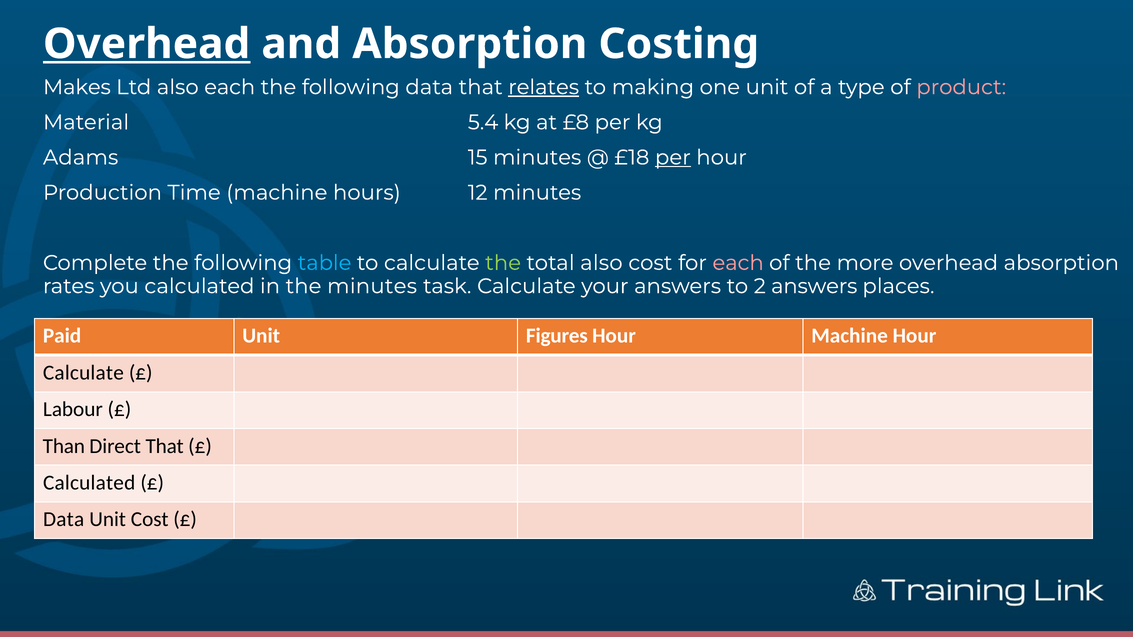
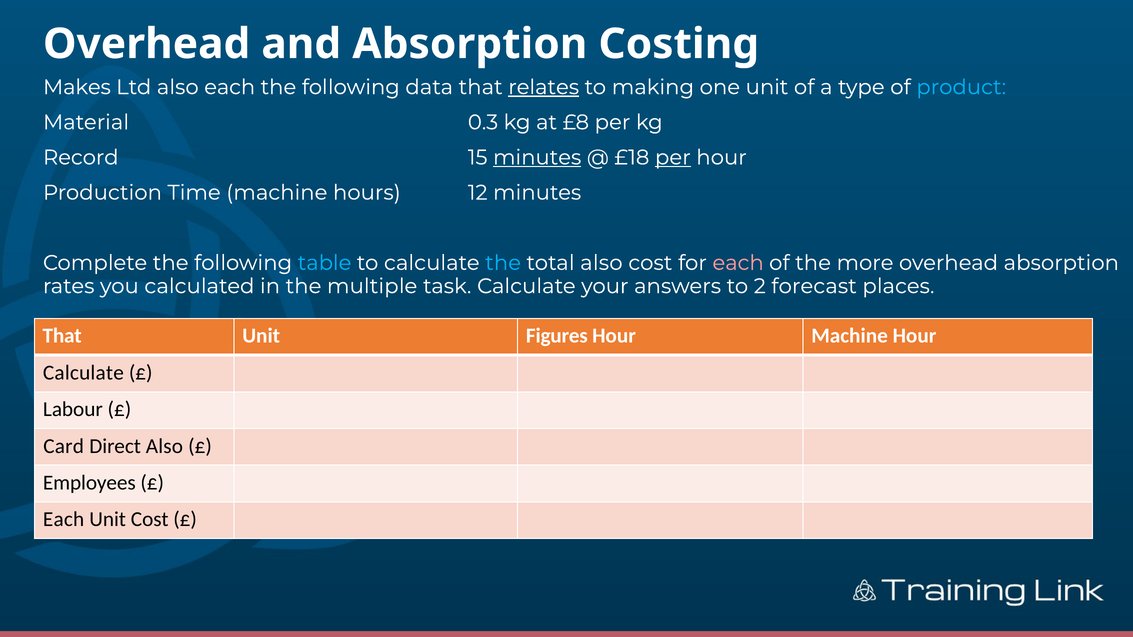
Overhead underline: present -> none (147, 44)
product colour: pink -> light blue (961, 87)
5.4: 5.4 -> 0.3 (483, 122)
Adams: Adams -> Record (81, 158)
minutes underline: none -> present (537, 158)
the colour: light green -> light blue (503, 263)
the minutes: minutes -> multiple (372, 286)
2 answers: answers -> forecast (814, 286)
Paid: Paid -> That (62, 336)
Than: Than -> Card (64, 446)
Direct That: That -> Also (164, 446)
Calculated: Calculated -> Employees (89, 483)
Data: Data -> Each (64, 520)
